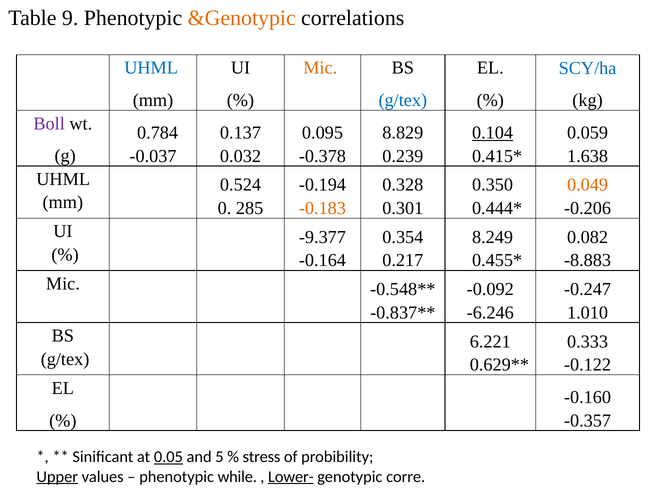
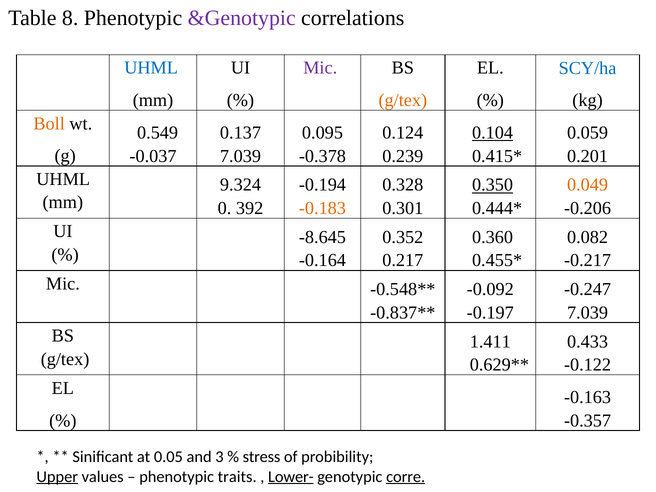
9: 9 -> 8 (70, 18)
&Genotypic colour: orange -> purple (242, 18)
Mic colour: orange -> purple (320, 68)
g/tex colour: blue -> orange (403, 100)
Boll colour: purple -> orange (49, 124)
0.784: 0.784 -> 0.549 (158, 133)
8.829: 8.829 -> 0.124 (403, 133)
0.032: 0.032 -> 7.039 (240, 156)
1.638: 1.638 -> 0.201 (588, 156)
0.524: 0.524 -> 9.324 (240, 185)
0.350 underline: none -> present (493, 185)
285: 285 -> 392 (250, 208)
-9.377: -9.377 -> -8.645 (322, 237)
0.354: 0.354 -> 0.352 (403, 237)
8.249: 8.249 -> 0.360 (493, 237)
-8.883: -8.883 -> -0.217 (588, 260)
-6.246: -6.246 -> -0.197 (490, 313)
1.010: 1.010 -> 7.039 (588, 313)
6.221: 6.221 -> 1.411 (490, 342)
0.333: 0.333 -> 0.433 (588, 342)
-0.160: -0.160 -> -0.163 (588, 397)
0.05 underline: present -> none (168, 457)
5: 5 -> 3 (219, 457)
while: while -> traits (237, 477)
corre underline: none -> present (406, 477)
